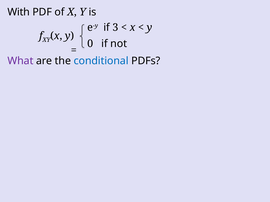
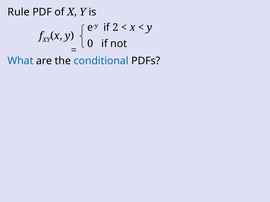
With: With -> Rule (19, 12)
3: 3 -> 2 (115, 27)
What colour: purple -> blue (20, 61)
